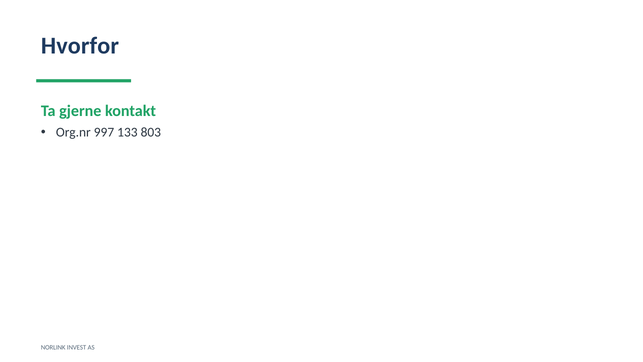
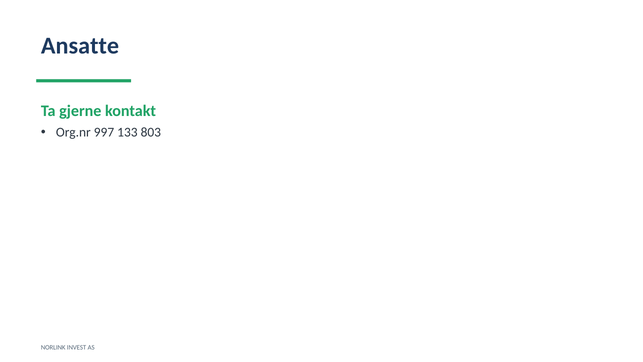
Hvorfor: Hvorfor -> Ansatte (80, 46)
